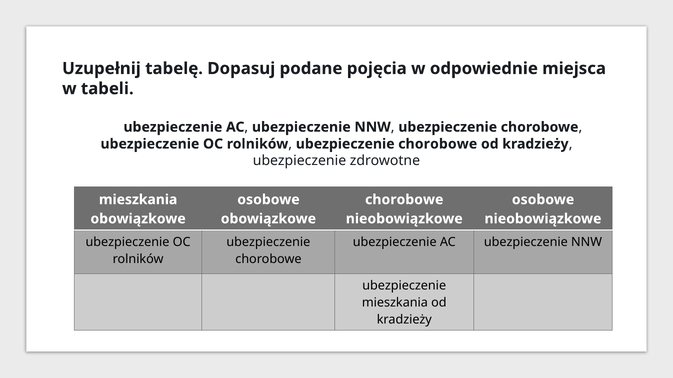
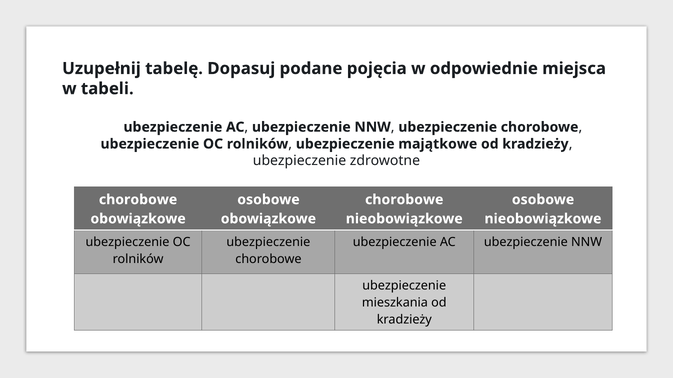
chorobowe: chorobowe -> majątkowe (438, 144)
mieszkania: mieszkania -> chorobowe (138, 200)
